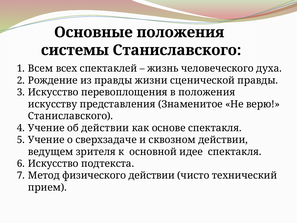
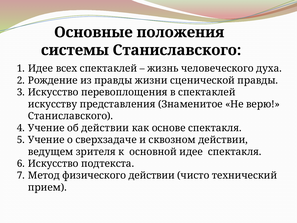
Всем: Всем -> Идее (41, 68)
в положения: положения -> спектаклей (207, 92)
